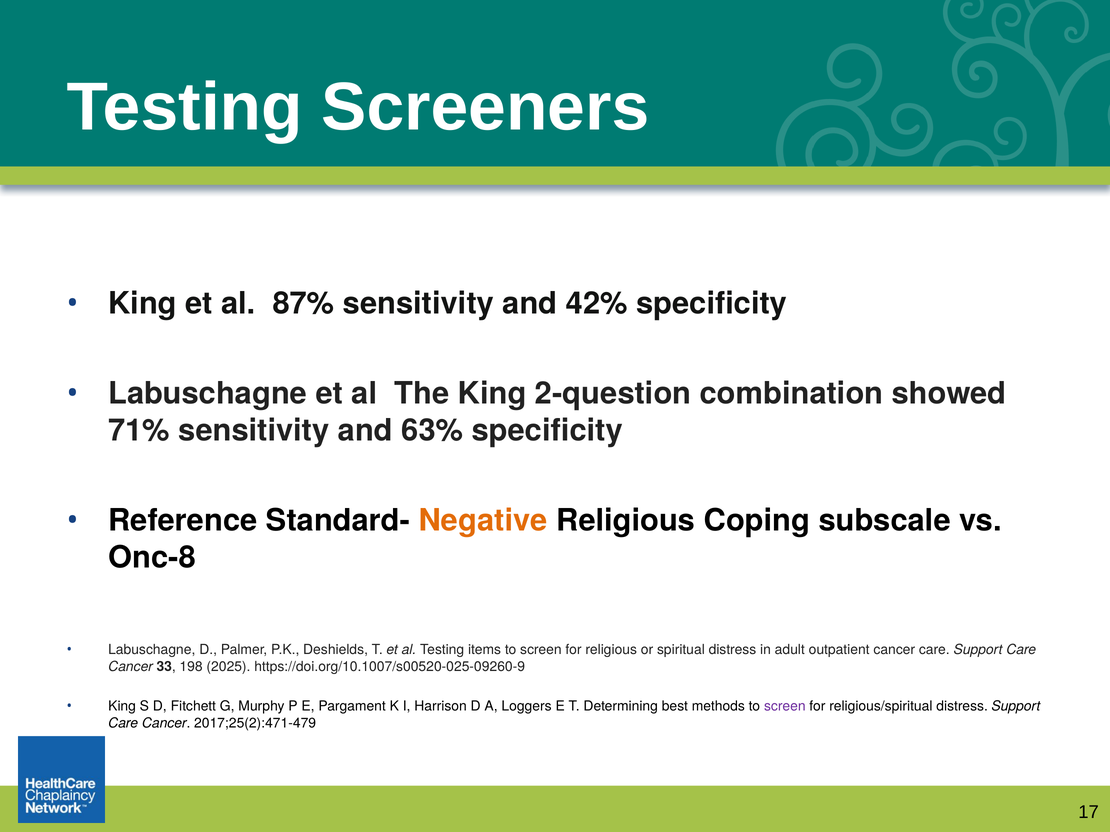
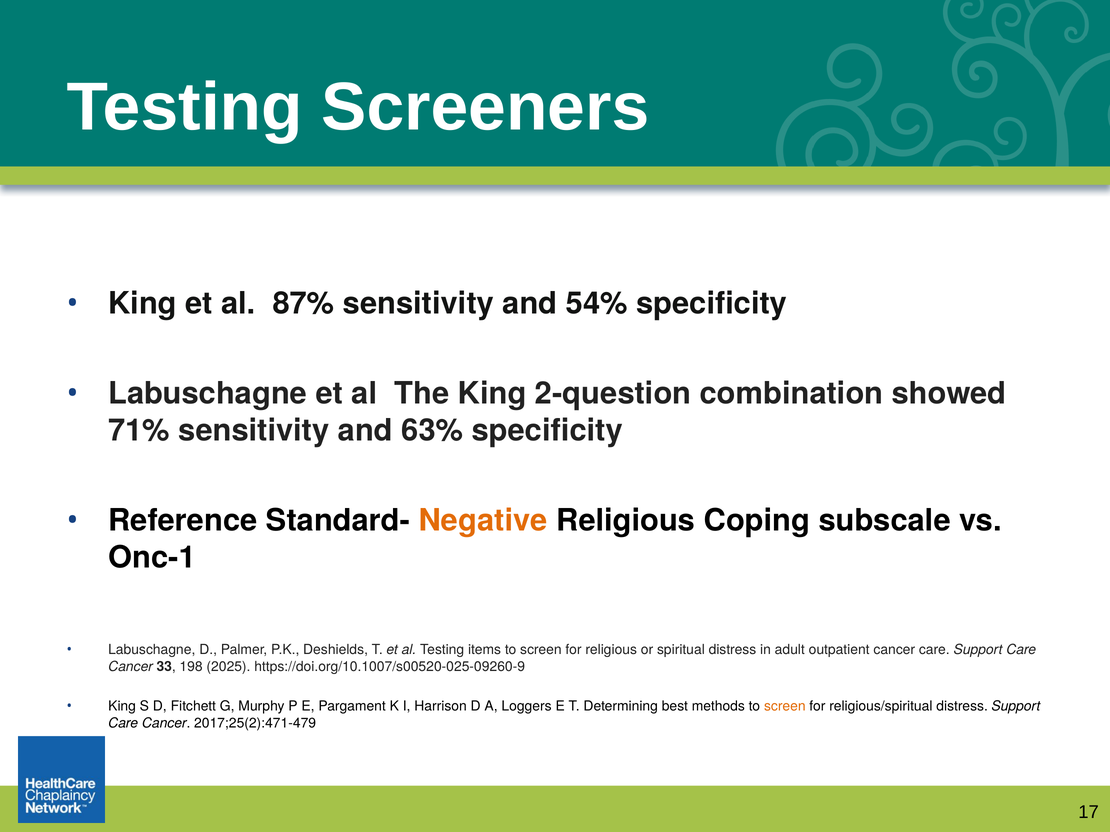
42%: 42% -> 54% (597, 304)
Onc-8: Onc-8 -> Onc-1 (152, 558)
screen colour: purple -> orange (785, 707)
